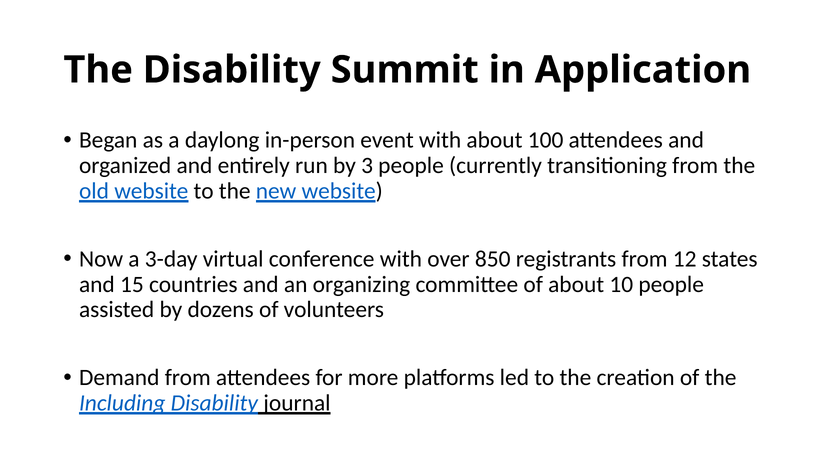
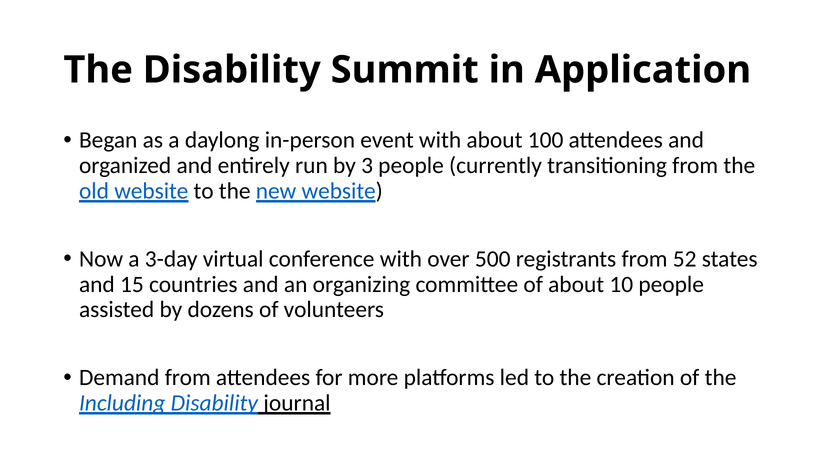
850: 850 -> 500 (493, 259)
12: 12 -> 52 (685, 259)
